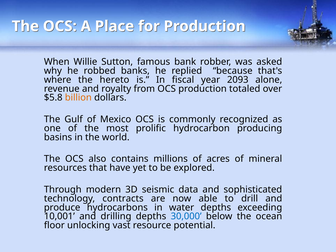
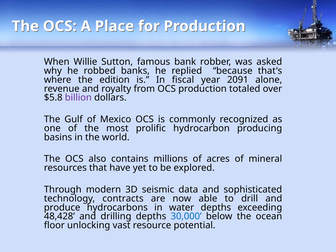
hereto: hereto -> edition (115, 80)
2093: 2093 -> 2091 (238, 80)
billion colour: orange -> purple (78, 98)
10,001: 10,001 -> 48,428 (59, 216)
